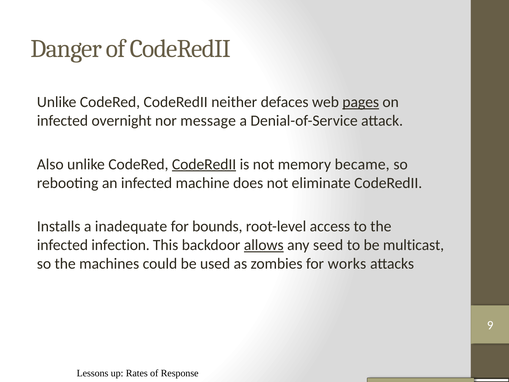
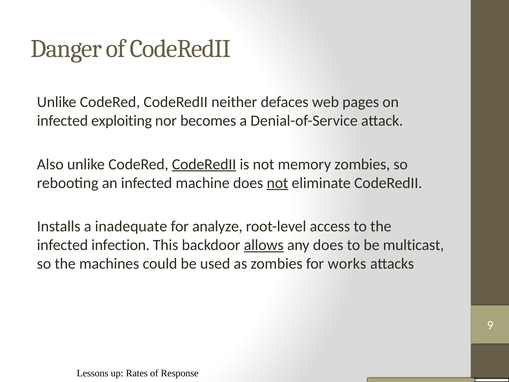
pages underline: present -> none (361, 102)
overnight: overnight -> exploiting (122, 121)
message: message -> becomes (208, 121)
memory became: became -> zombies (362, 164)
not underline: none -> present (277, 183)
bounds: bounds -> analyze (217, 226)
any seed: seed -> does (328, 245)
